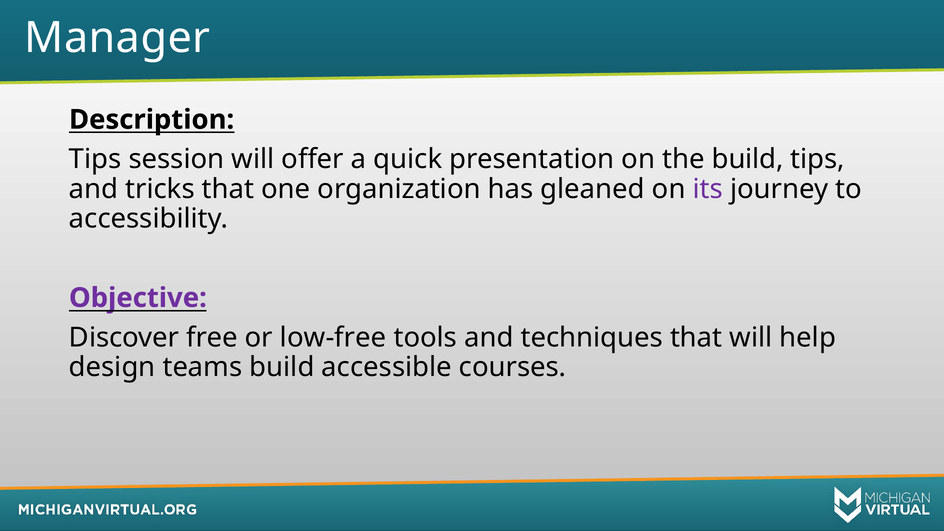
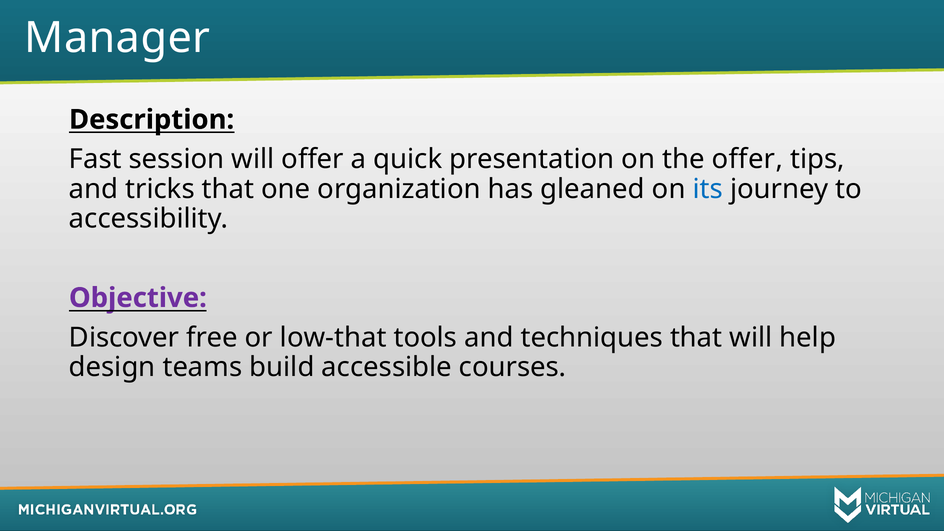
Tips: Tips -> Fast (95, 159)
the build: build -> offer (747, 159)
its colour: purple -> blue (708, 189)
low-free: low-free -> low-that (333, 337)
